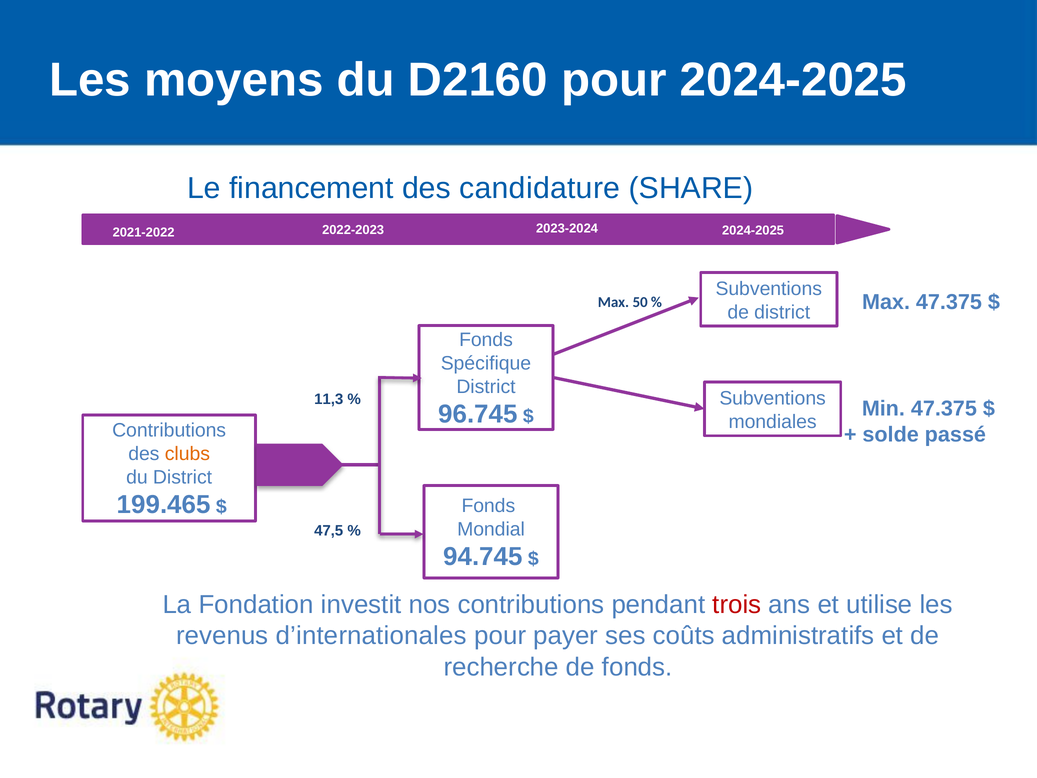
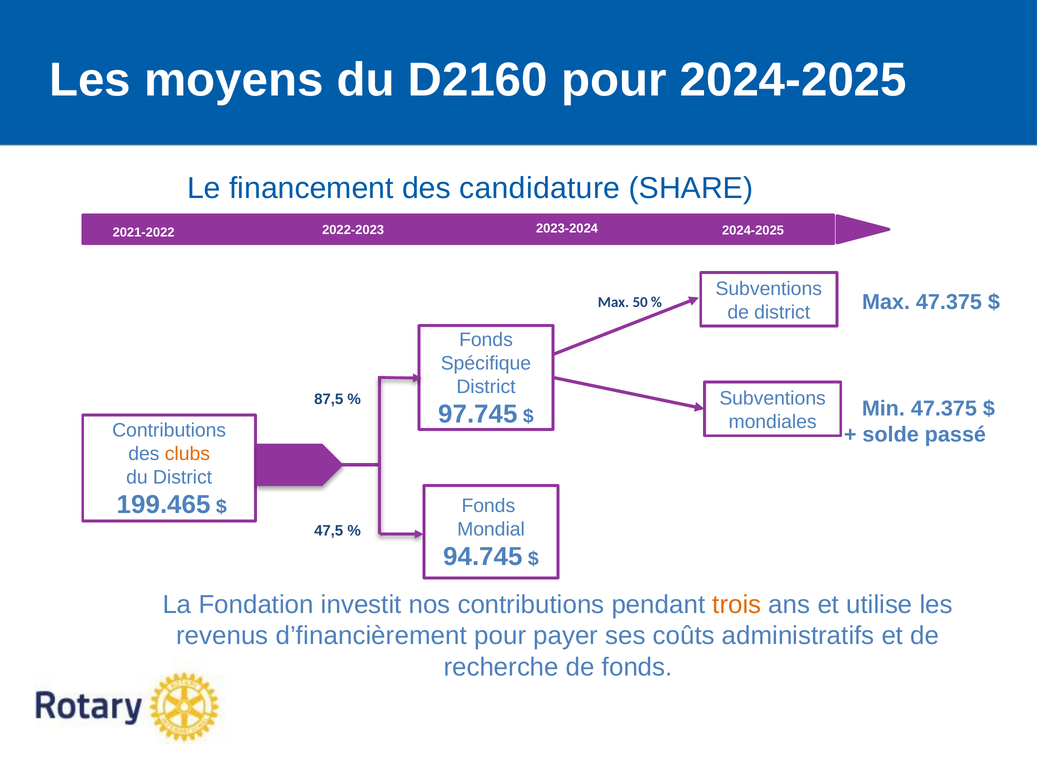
11,3: 11,3 -> 87,5 (329, 399)
96.745: 96.745 -> 97.745 (478, 414)
trois colour: red -> orange (737, 605)
d’internationales: d’internationales -> d’financièrement (371, 636)
